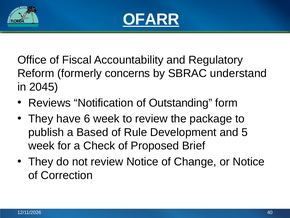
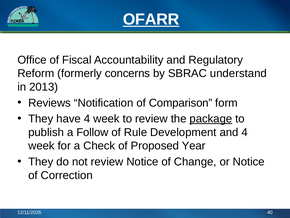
2045: 2045 -> 2013 (44, 87)
Outstanding: Outstanding -> Comparison (181, 103)
have 6: 6 -> 4 (87, 118)
package underline: none -> present (211, 118)
Based: Based -> Follow (92, 132)
and 5: 5 -> 4 (245, 132)
Brief: Brief -> Year (194, 146)
